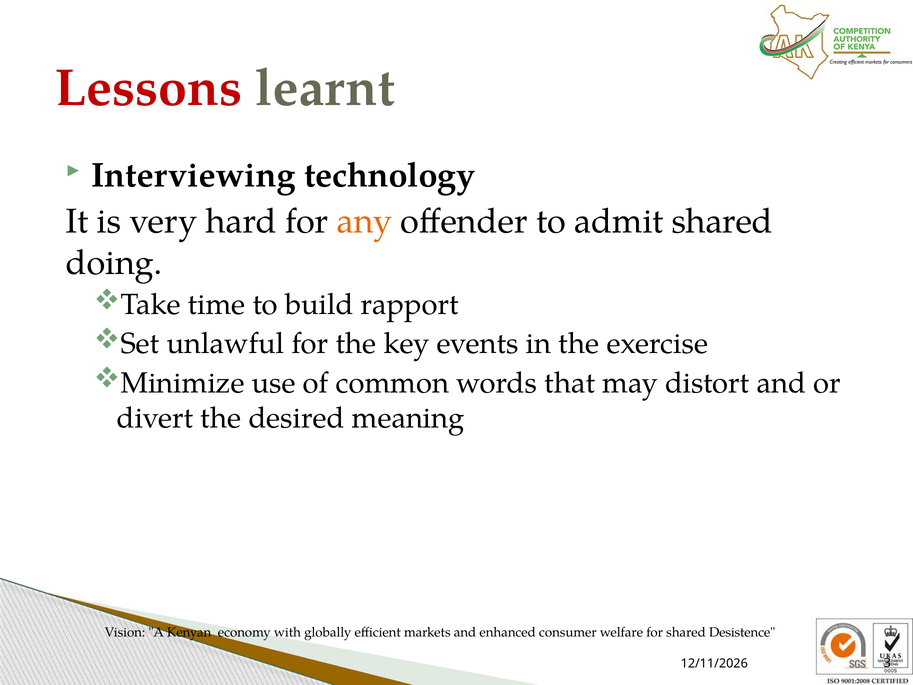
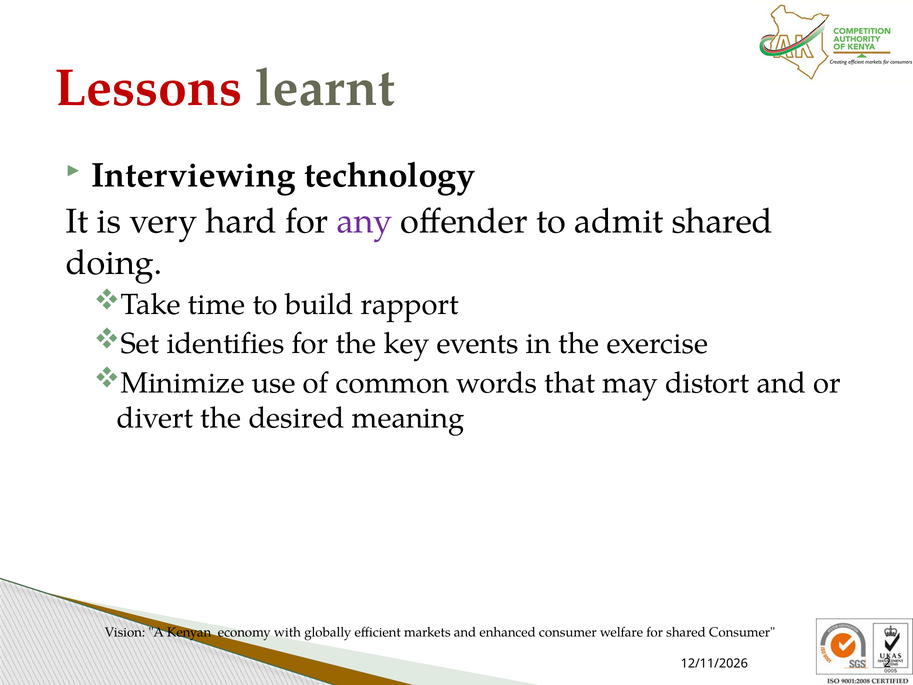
any colour: orange -> purple (365, 222)
unlawful: unlawful -> identifies (226, 344)
shared Desistence: Desistence -> Consumer (742, 632)
3: 3 -> 2 (887, 663)
